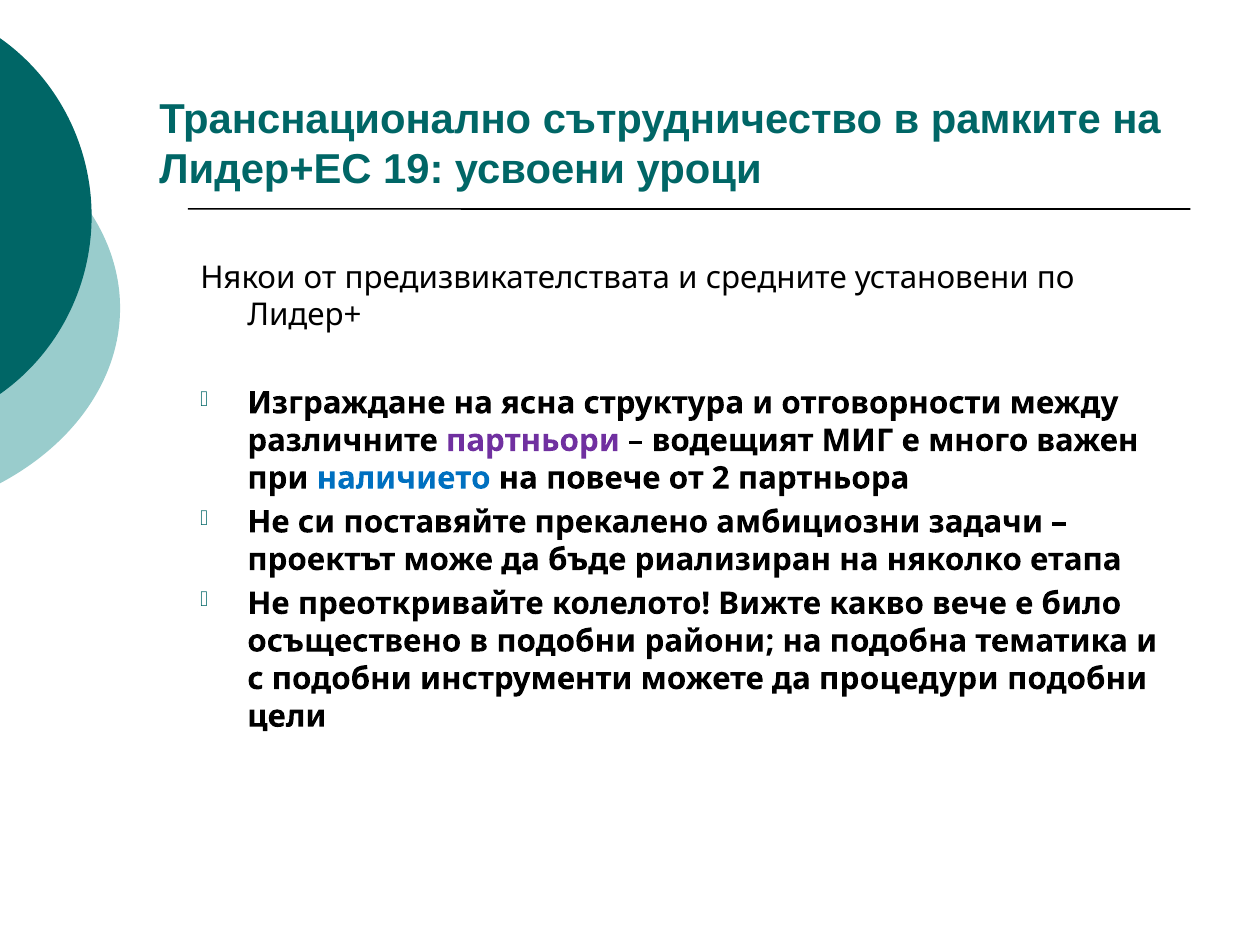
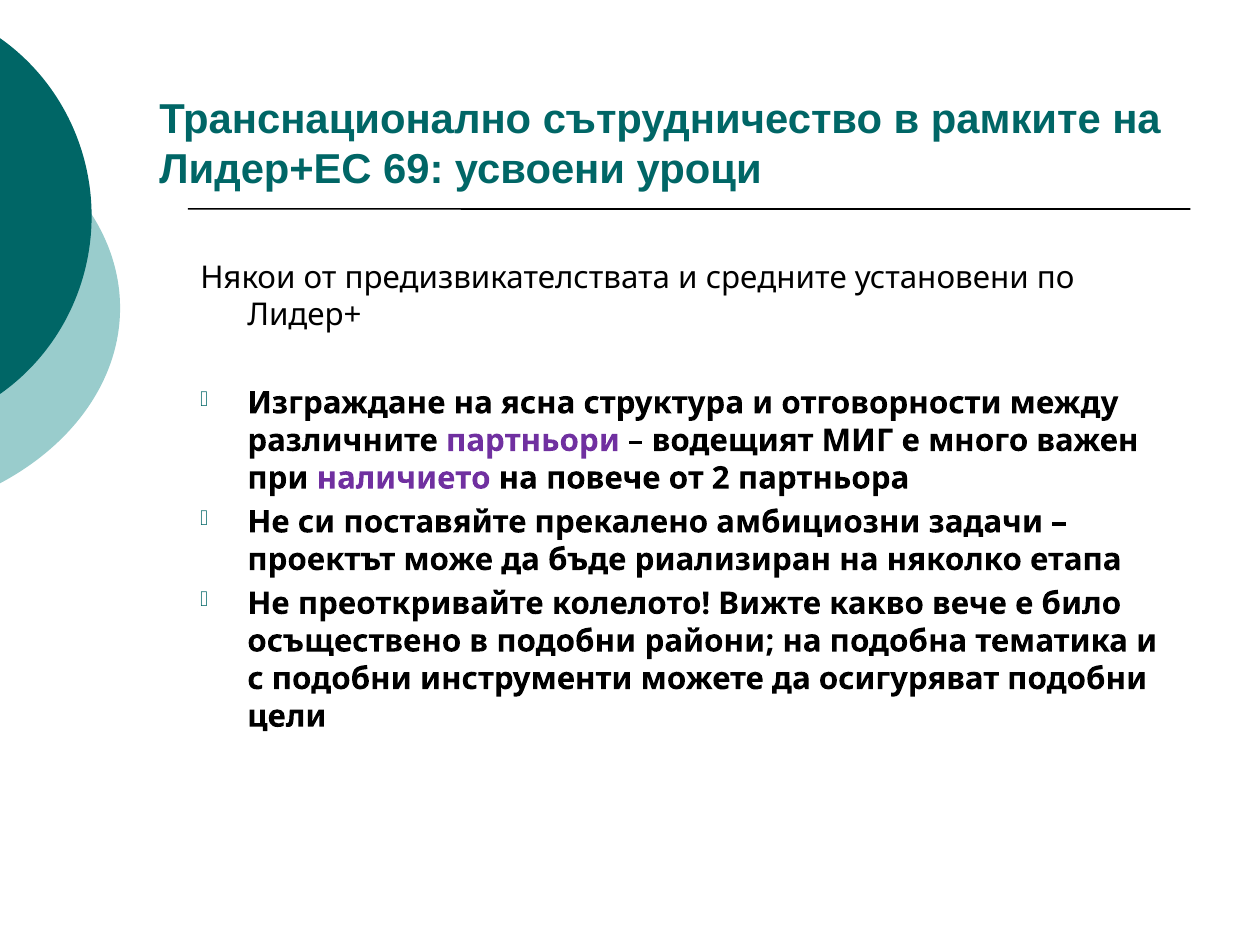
19: 19 -> 69 (413, 170)
наличието colour: blue -> purple (404, 478)
процедури: процедури -> осигуряват (909, 679)
